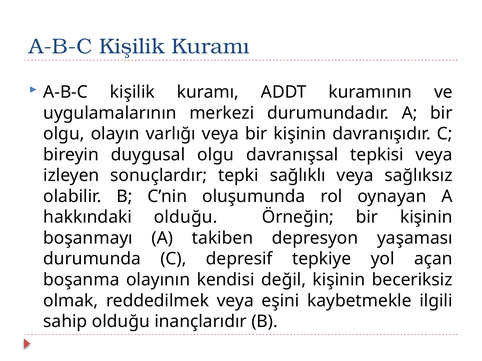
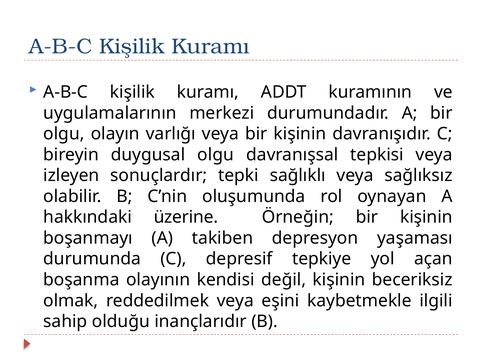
hakkındaki olduğu: olduğu -> üzerine (186, 218)
